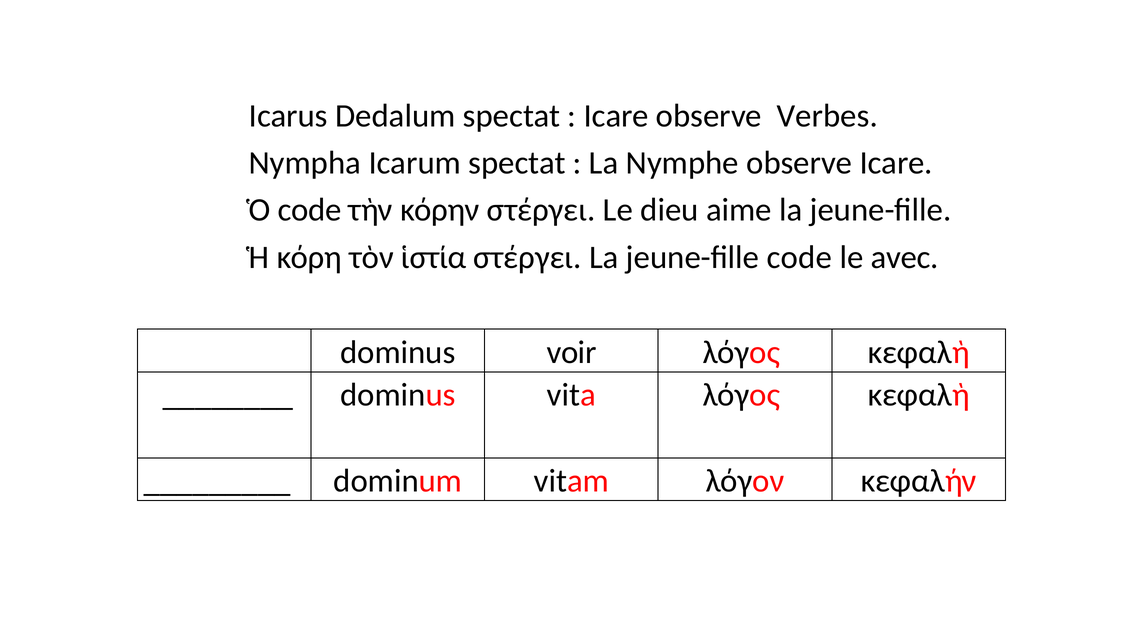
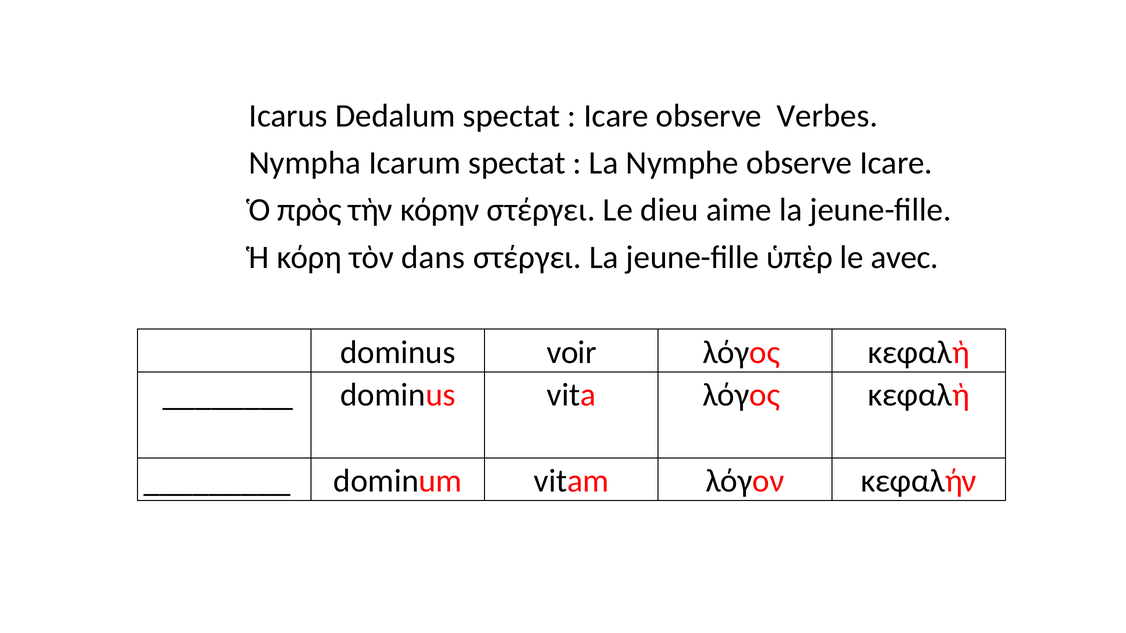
Ὁ code: code -> πρὸς (310, 210)
ἱστία: ἱστία -> dans (433, 257)
jeune-fille code: code -> ὑπὲρ (800, 257)
